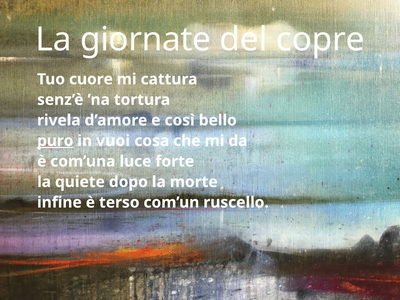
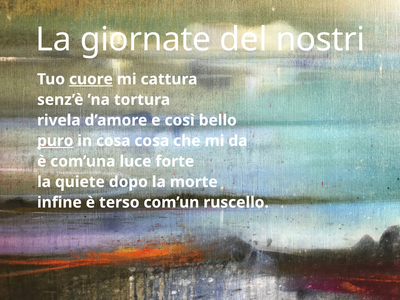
copre: copre -> nostri (320, 39)
cuore underline: none -> present (91, 79)
in vuoi: vuoi -> cosa (113, 141)
